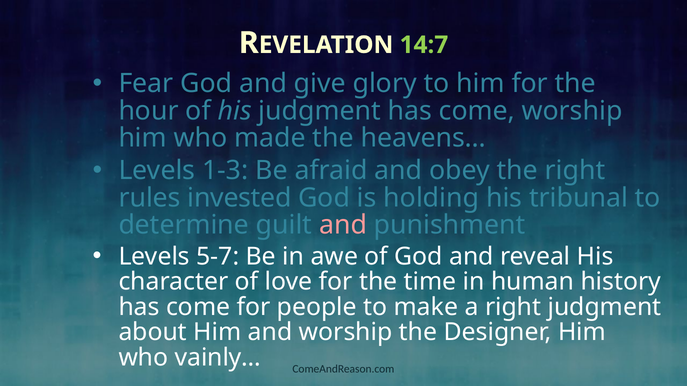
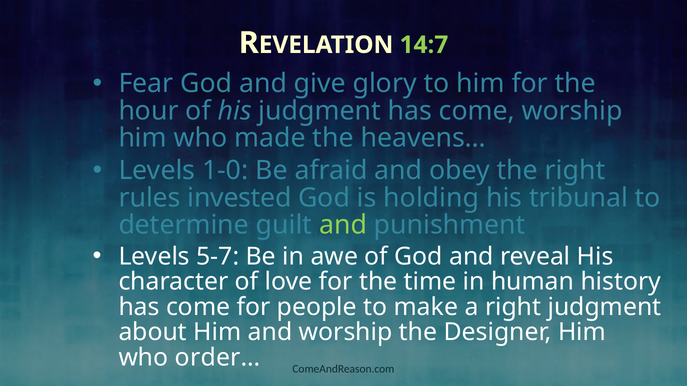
1-3: 1-3 -> 1-0 (225, 171)
and colour: pink -> light green (343, 225)
vainly…: vainly… -> order… (218, 358)
